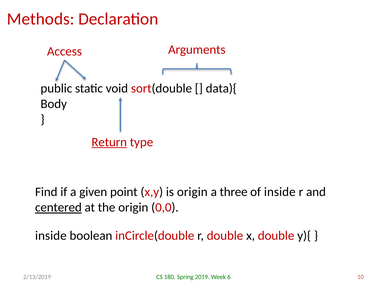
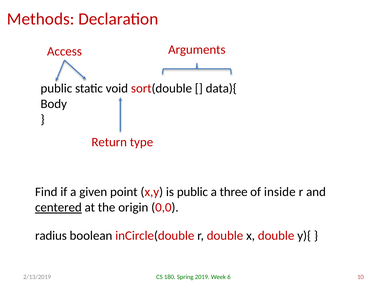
Return underline: present -> none (109, 142)
is origin: origin -> public (192, 192)
inside: inside -> radius (51, 236)
